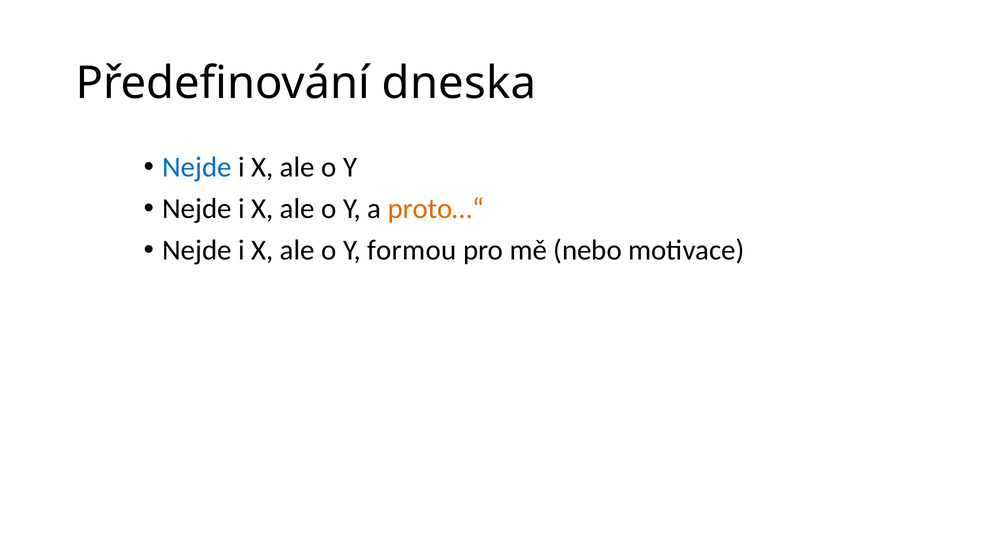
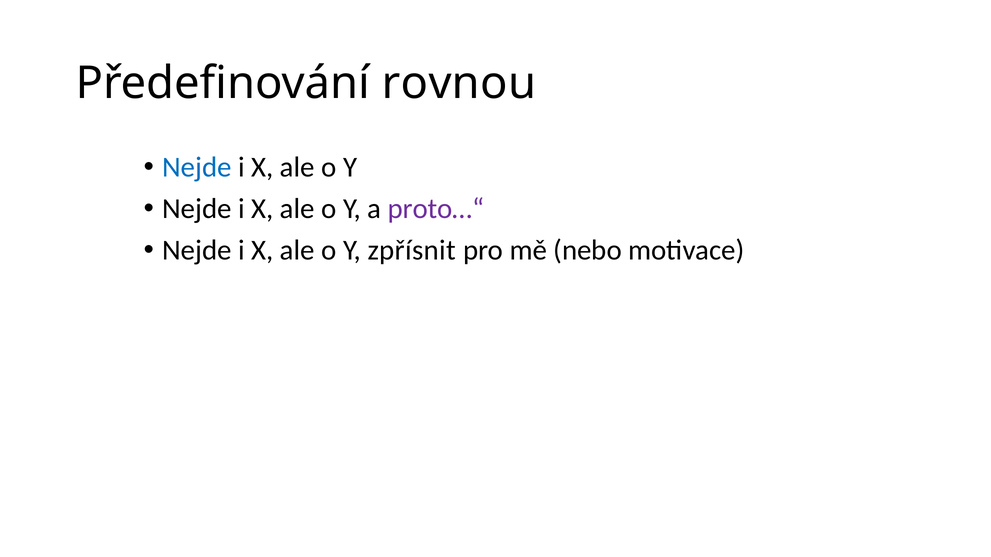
dneska: dneska -> rovnou (459, 83)
proto…“ colour: orange -> purple (436, 209)
formou: formou -> zpřísnit (412, 251)
